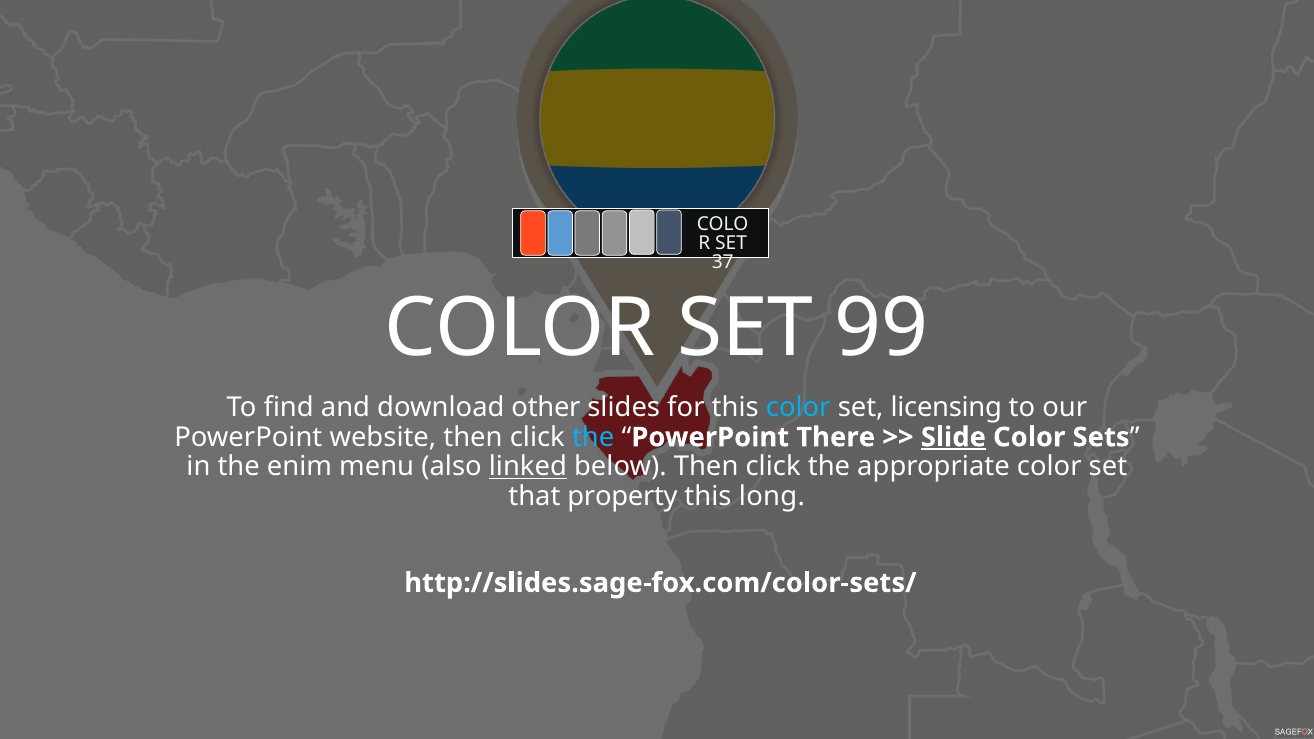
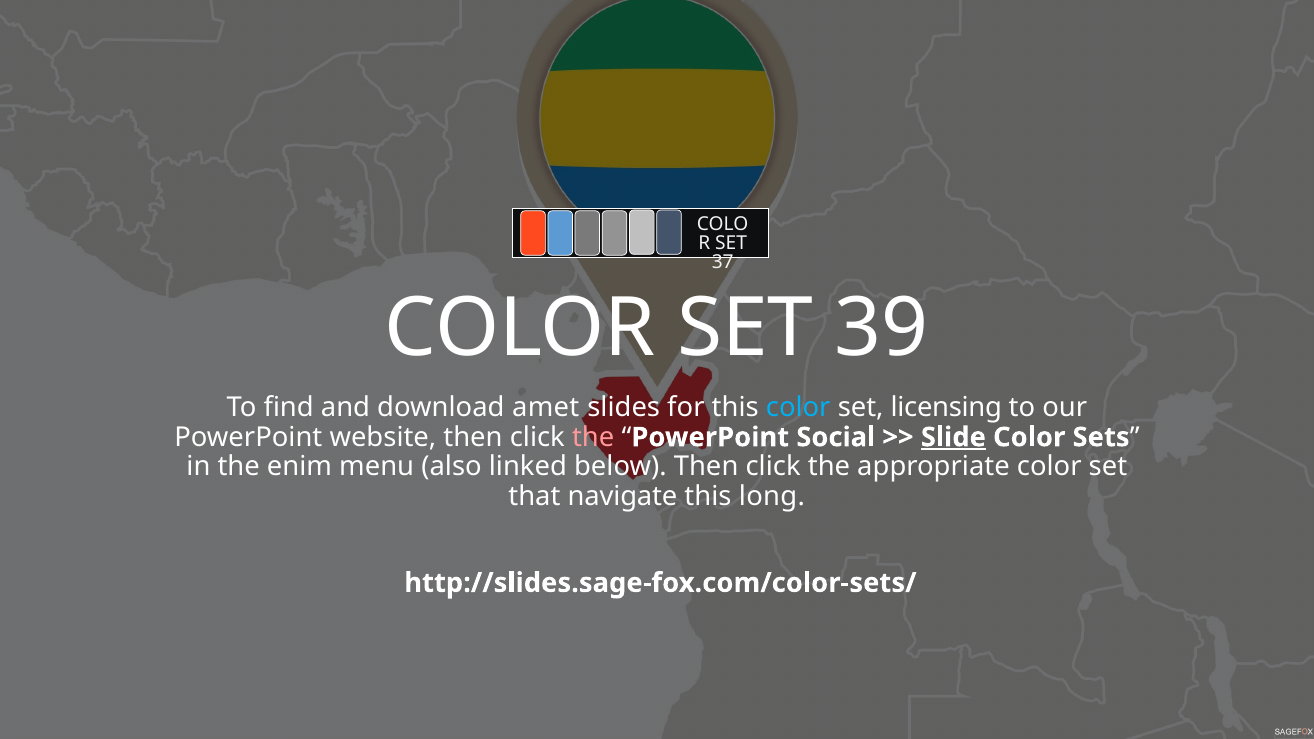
99: 99 -> 39 (882, 328)
other: other -> amet (546, 408)
the colour: light blue -> pink (593, 437)
There: There -> Social (836, 437)
linked underline: present -> none (528, 467)
property: property -> navigate (622, 496)
